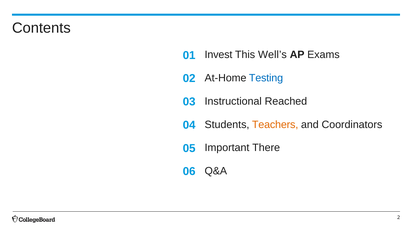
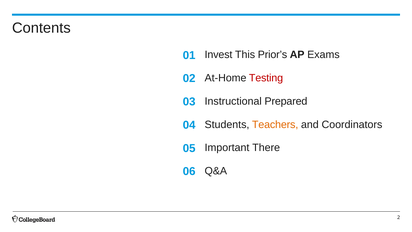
Well’s: Well’s -> Prior’s (273, 55)
Testing colour: blue -> red (266, 78)
Reached: Reached -> Prepared (286, 101)
